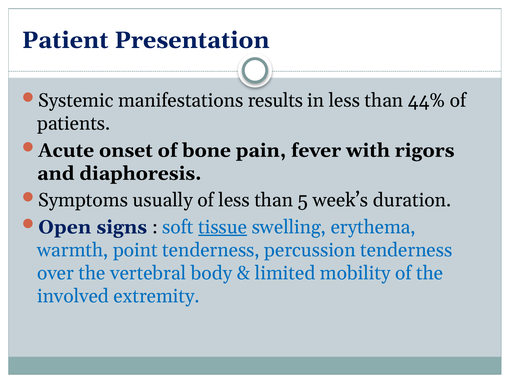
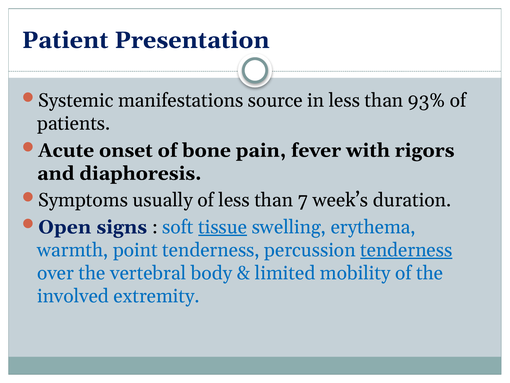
results: results -> source (275, 101)
44%: 44% -> 93% (427, 101)
5: 5 -> 7 (303, 200)
tenderness underline: none -> present (406, 250)
